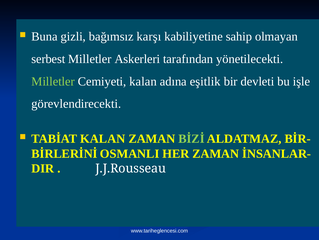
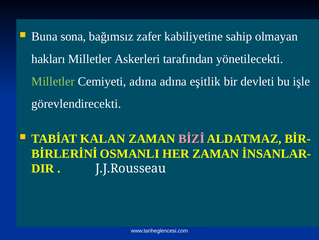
gizli: gizli -> sona (73, 37)
karşı: karşı -> zafer (149, 37)
serbest: serbest -> hakları (48, 59)
Cemiyeti kalan: kalan -> adına (143, 81)
BİZİ colour: light green -> pink (192, 138)
